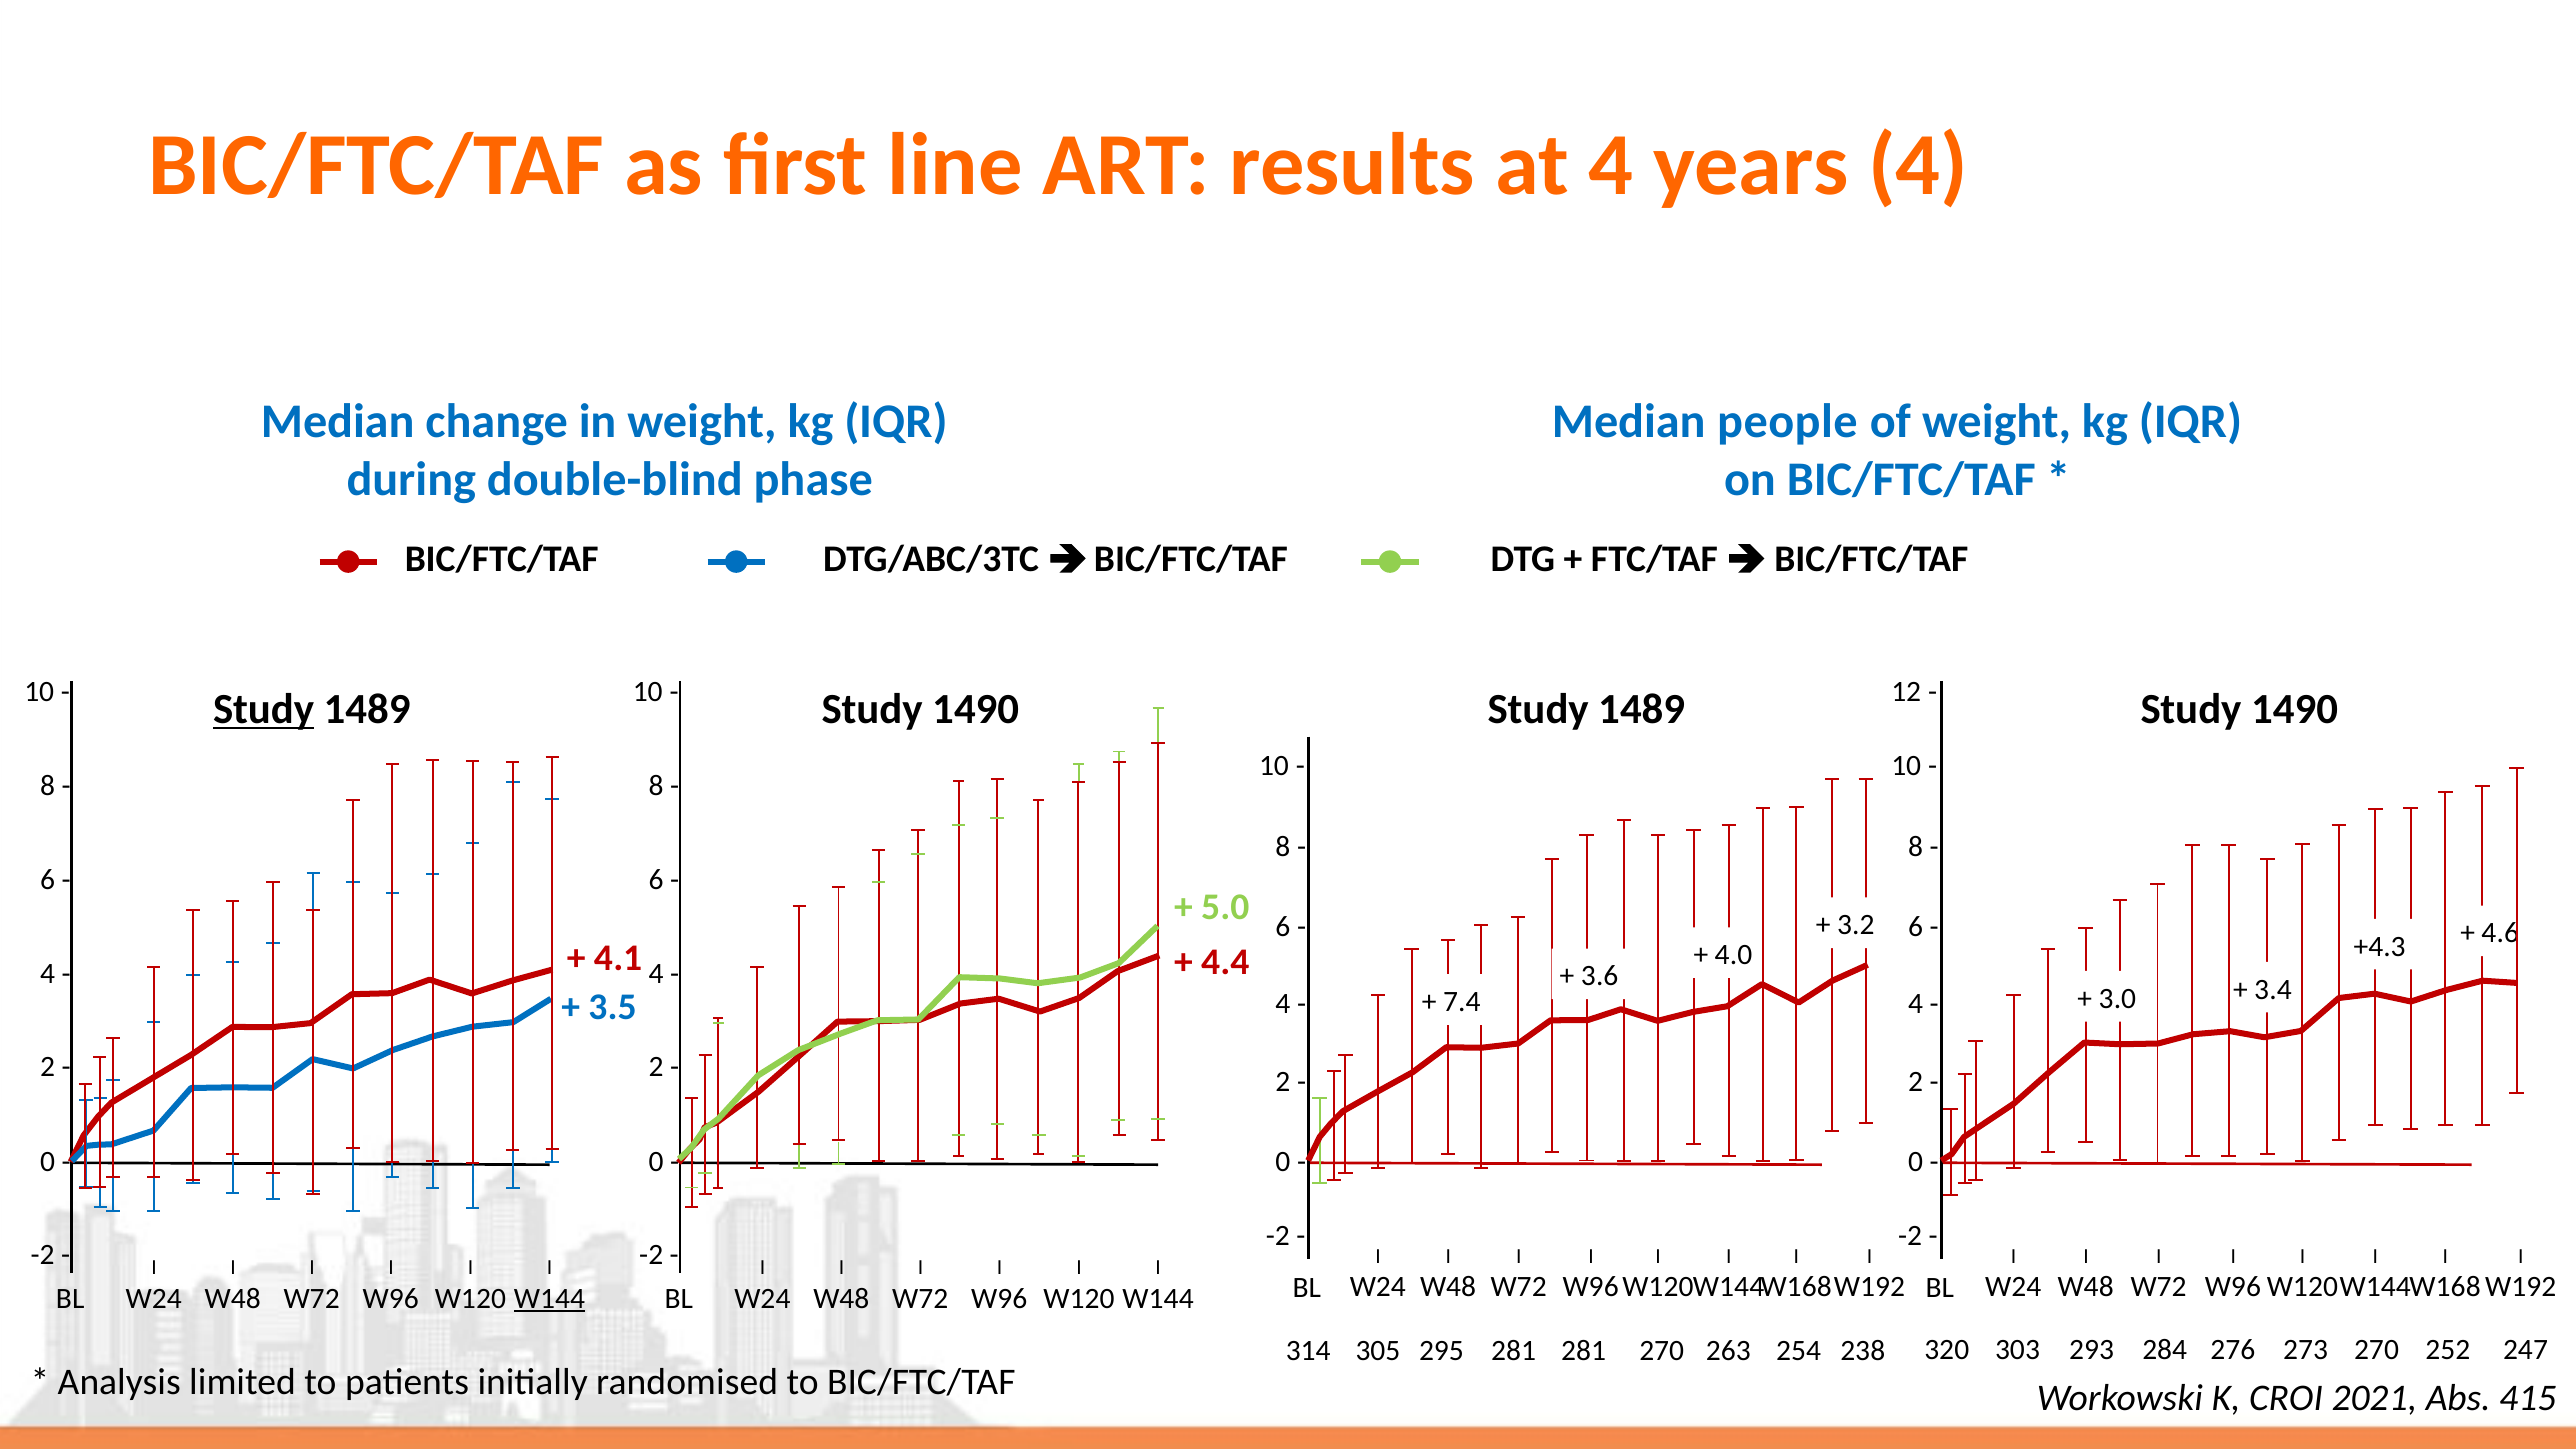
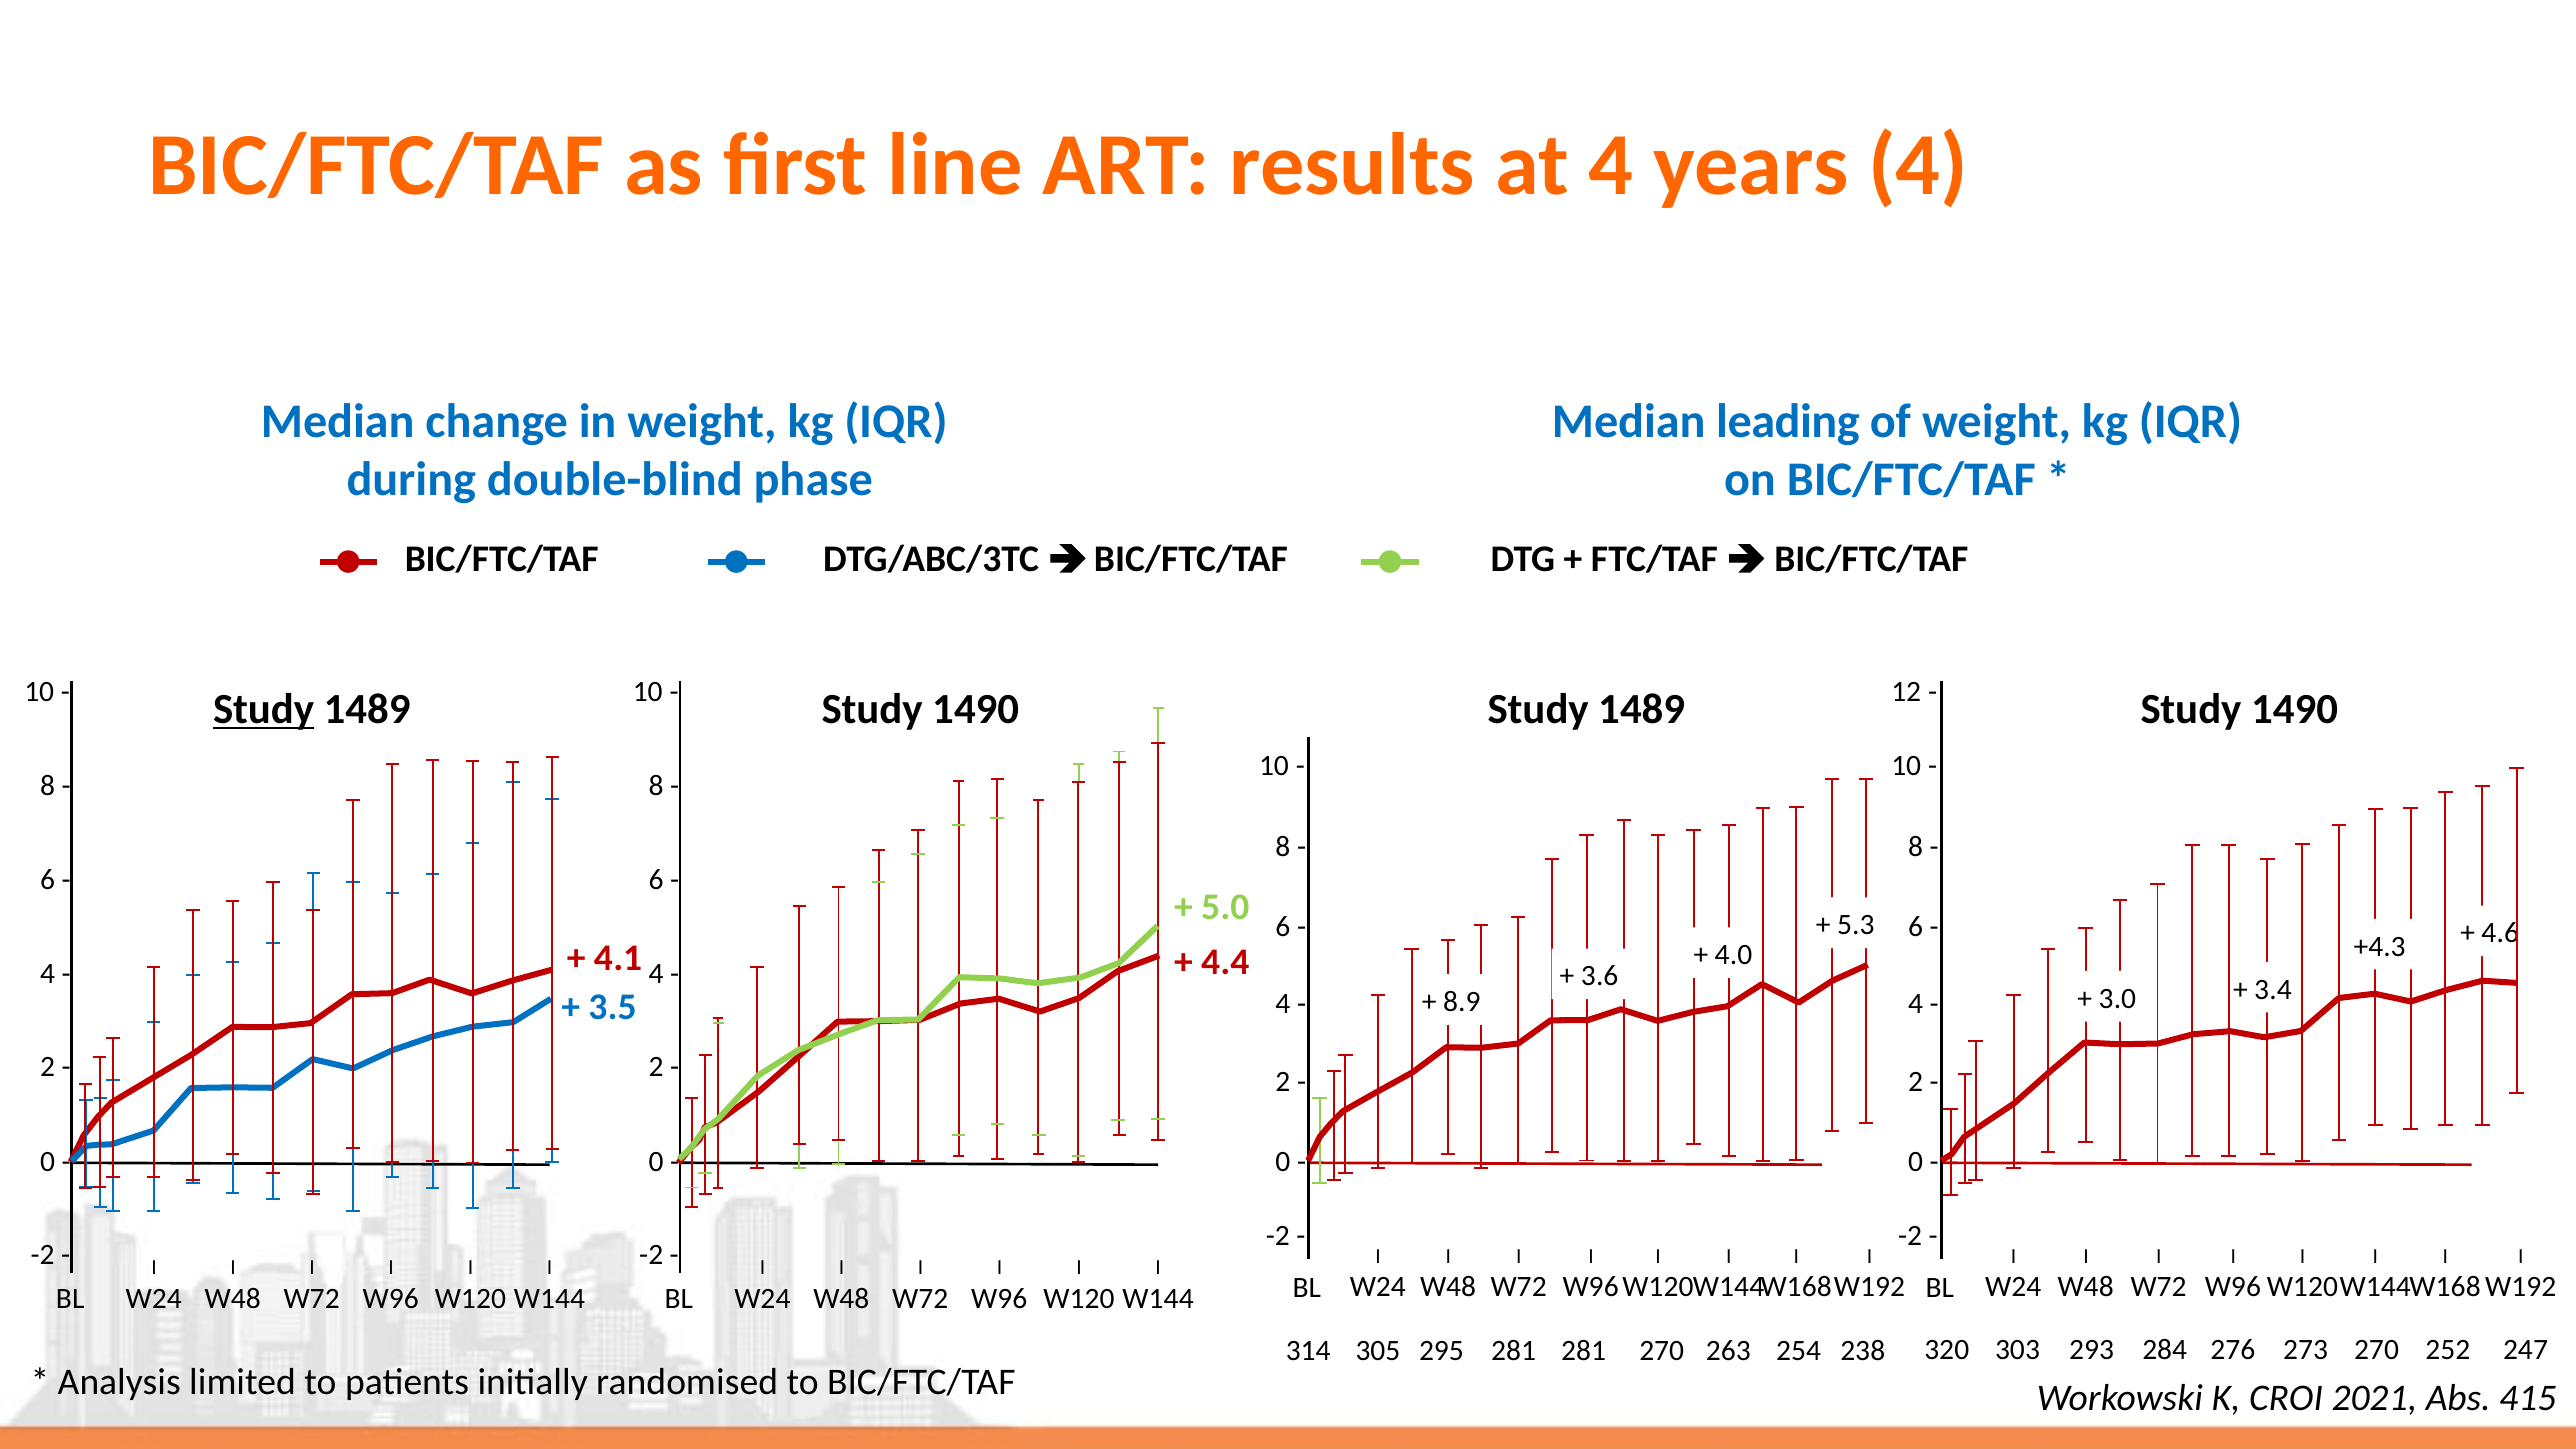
people: people -> leading (1788, 422)
3.2: 3.2 -> 5.3 (1856, 925)
7.4: 7.4 -> 8.9 (1462, 1002)
W144 underline: present -> none (549, 1299)
